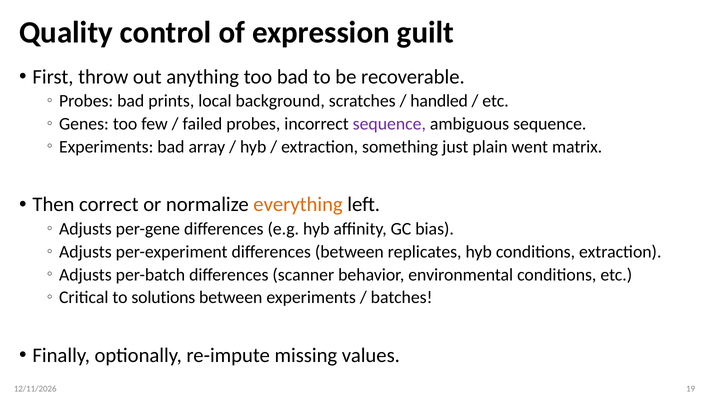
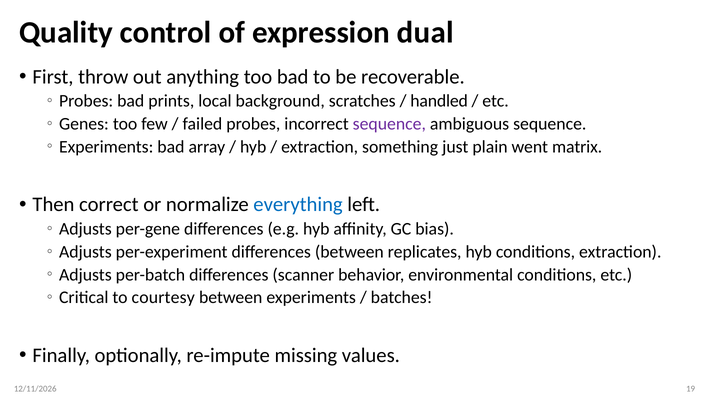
guilt: guilt -> dual (425, 33)
everything colour: orange -> blue (298, 205)
solutions: solutions -> courtesy (163, 297)
